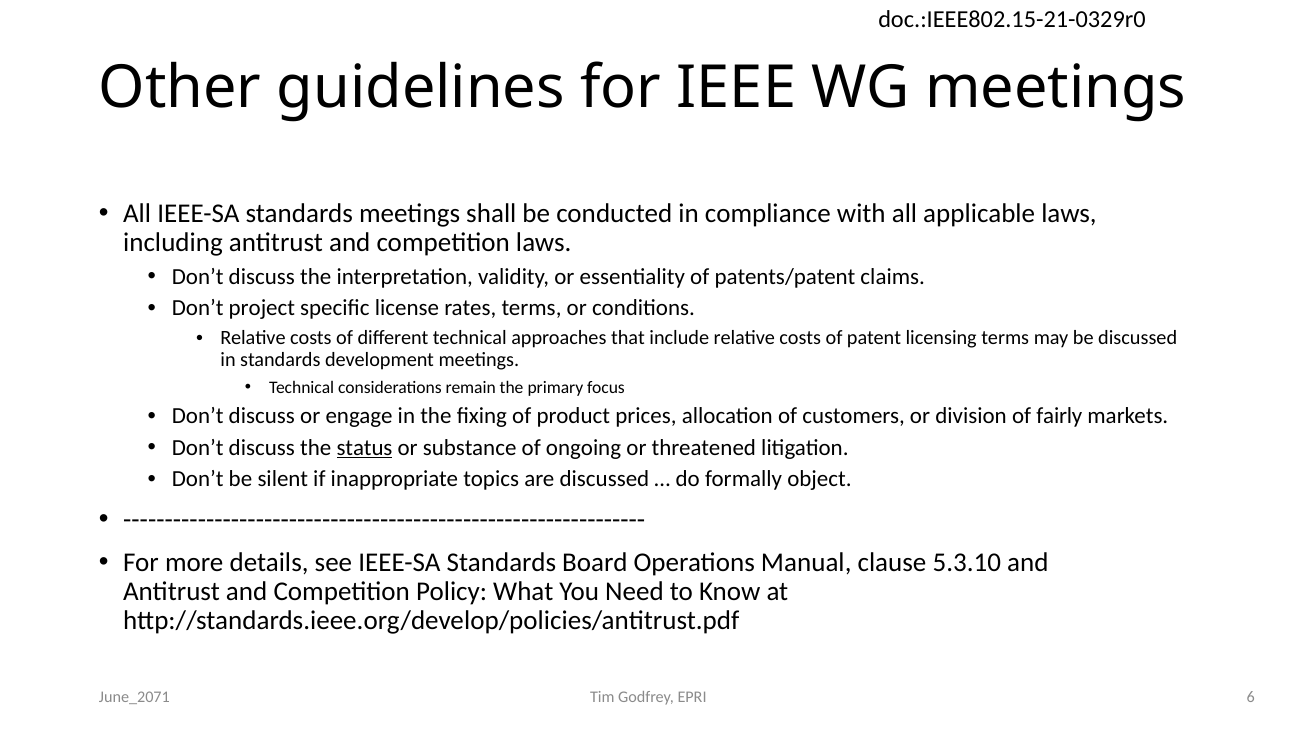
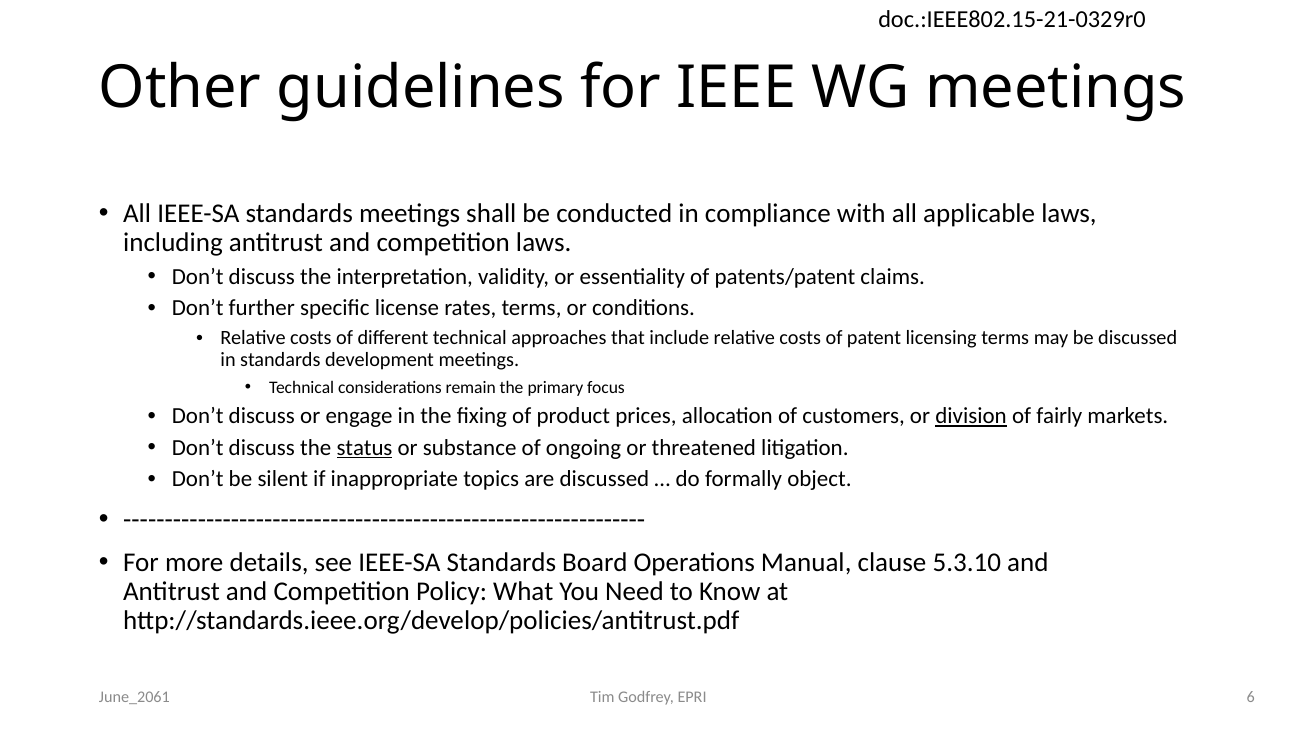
project: project -> further (262, 308)
division underline: none -> present (971, 416)
June_2071: June_2071 -> June_2061 (134, 697)
